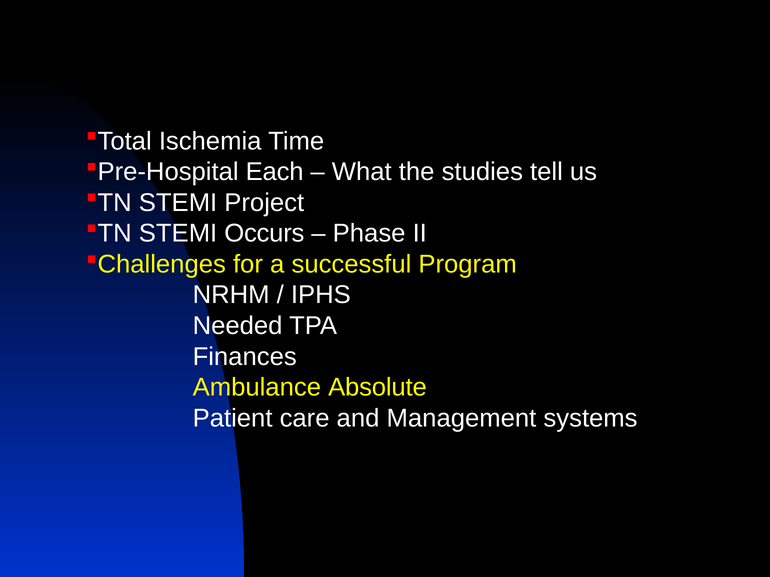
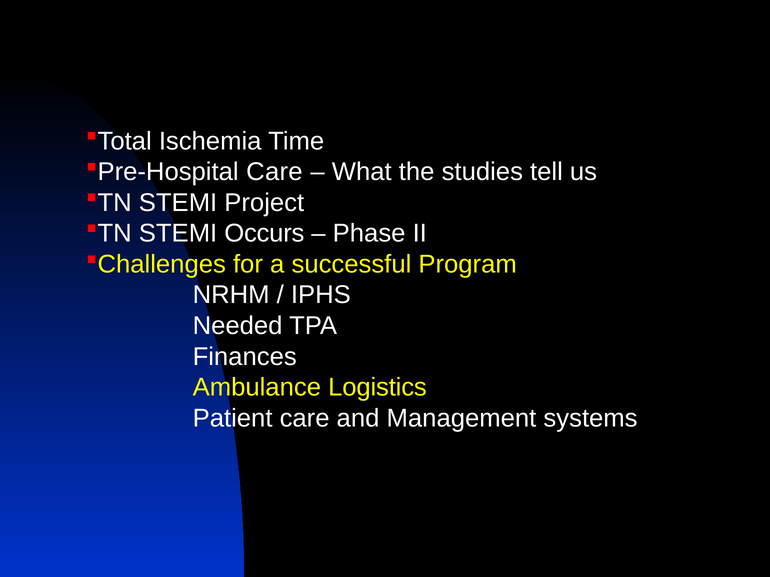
Each: Each -> Care (274, 172)
Absolute: Absolute -> Logistics (377, 388)
